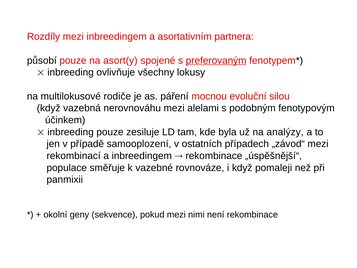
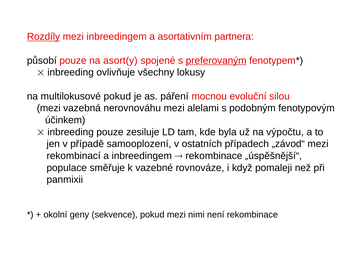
Rozdíly underline: none -> present (43, 37)
multilokusové rodiče: rodiče -> pokud (117, 96)
když: když -> mezi (49, 108)
analýzy: analýzy -> výpočtu (285, 132)
